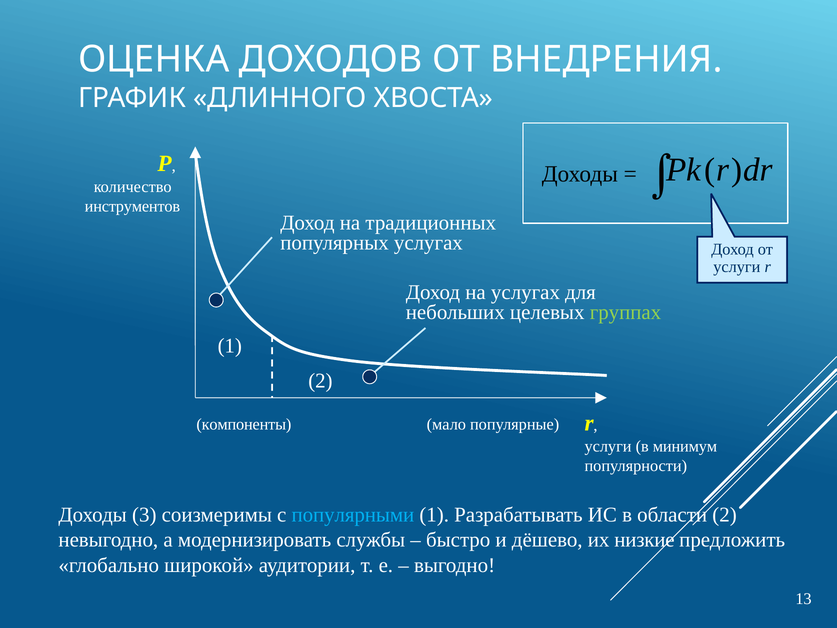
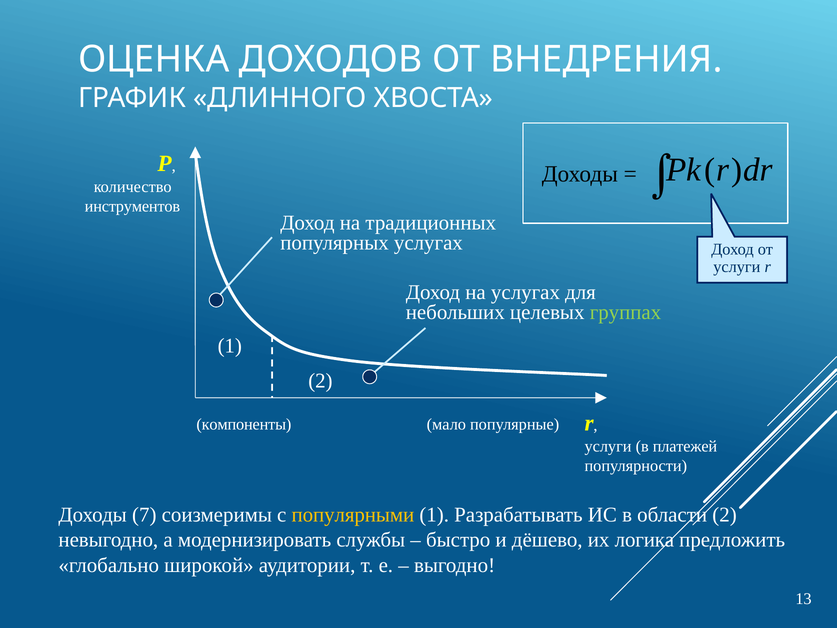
минимум: минимум -> платежей (685, 446)
3: 3 -> 7 (144, 515)
популярными colour: light blue -> yellow (353, 515)
низкие: низкие -> логика (644, 540)
